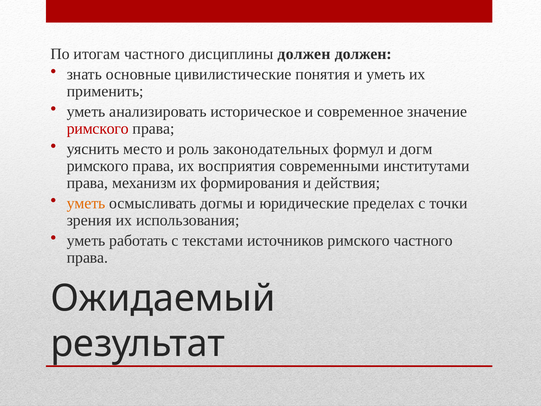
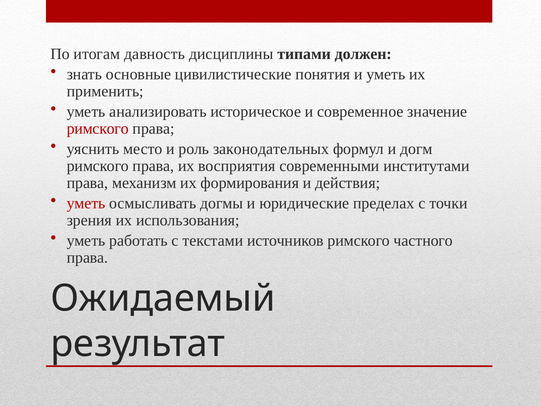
итогам частного: частного -> давность (155, 54)
дисциплины должен: должен -> типами (304, 54)
уметь colour: orange -> red (86, 203)
